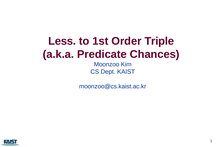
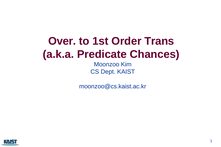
Less: Less -> Over (62, 41)
Triple: Triple -> Trans (159, 41)
